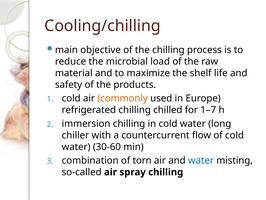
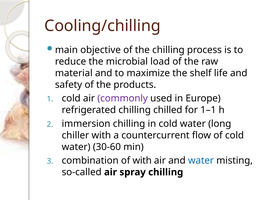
commonly colour: orange -> purple (123, 98)
1–7: 1–7 -> 1–1 (208, 110)
of torn: torn -> with (142, 160)
